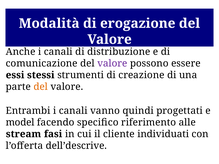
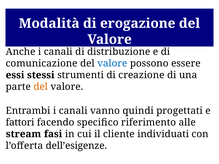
valore colour: purple -> blue (112, 64)
model: model -> fattori (20, 123)
dell’descrive: dell’descrive -> dell’esigenze (76, 146)
